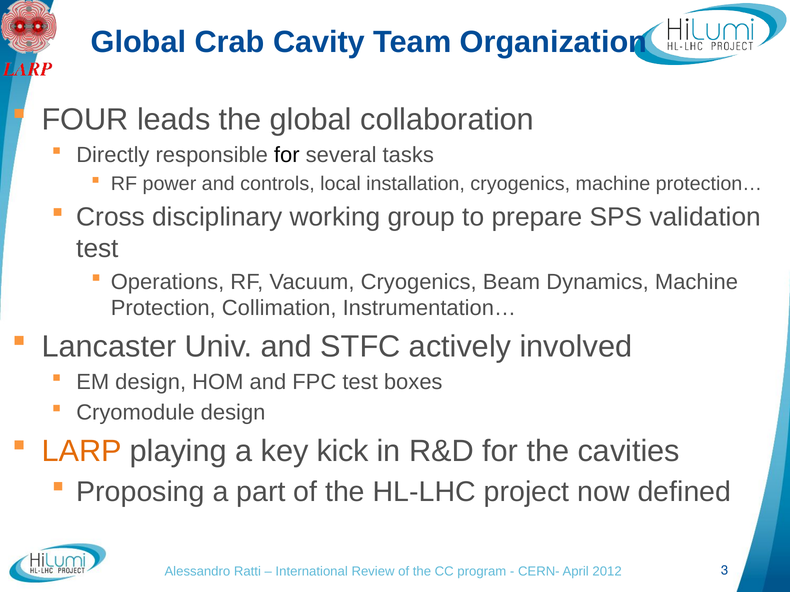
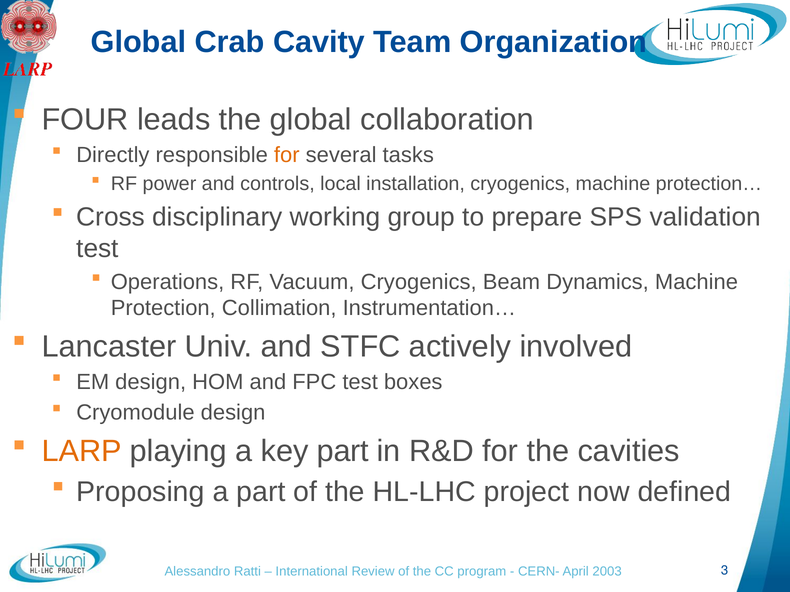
for colour: black -> orange (287, 155)
key kick: kick -> part (343, 451)
2012: 2012 -> 2003 (607, 572)
